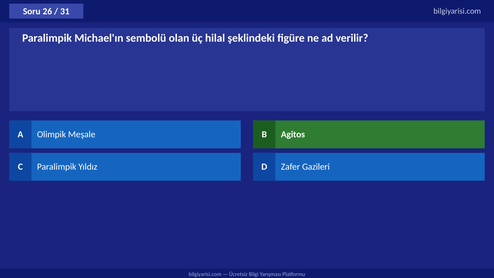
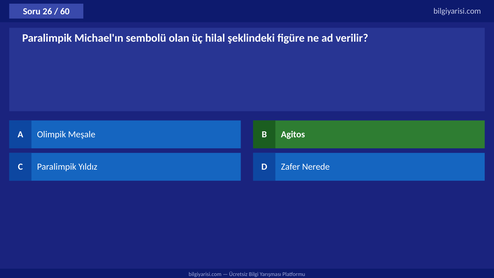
31: 31 -> 60 (65, 11)
Gazileri: Gazileri -> Nerede (316, 167)
